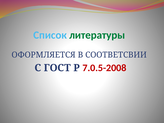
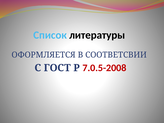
литературы colour: green -> black (97, 35)
